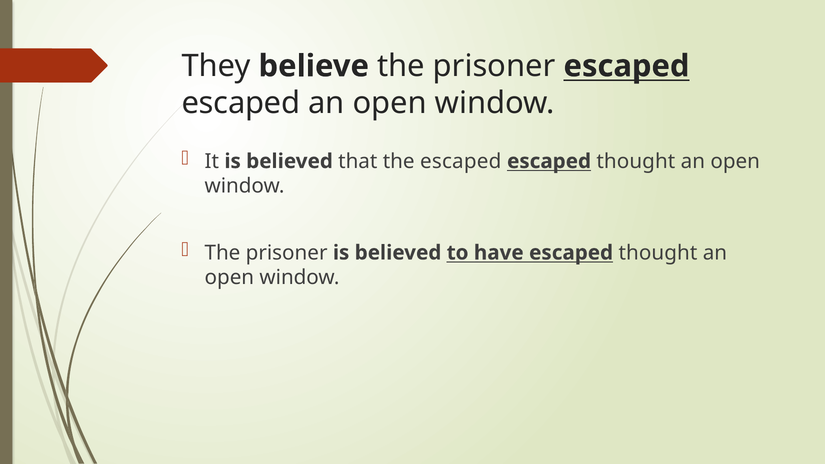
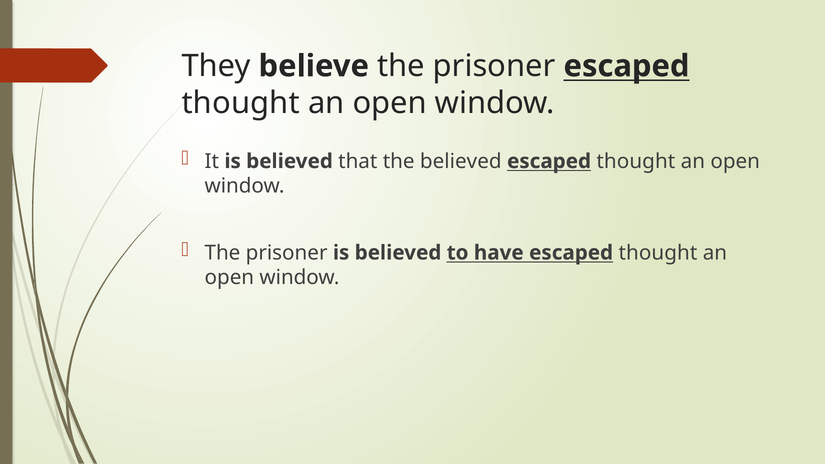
escaped: escaped -> thought (241, 103)
the escaped: escaped -> believed (461, 161)
